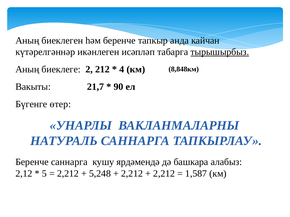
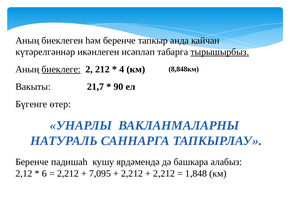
биеклеге underline: none -> present (61, 70)
Беренче саннарга: саннарга -> падишаһ (69, 162)
5: 5 -> 6 (44, 174)
5,248: 5,248 -> 7,095 (100, 174)
1,587: 1,587 -> 1,848 (196, 174)
